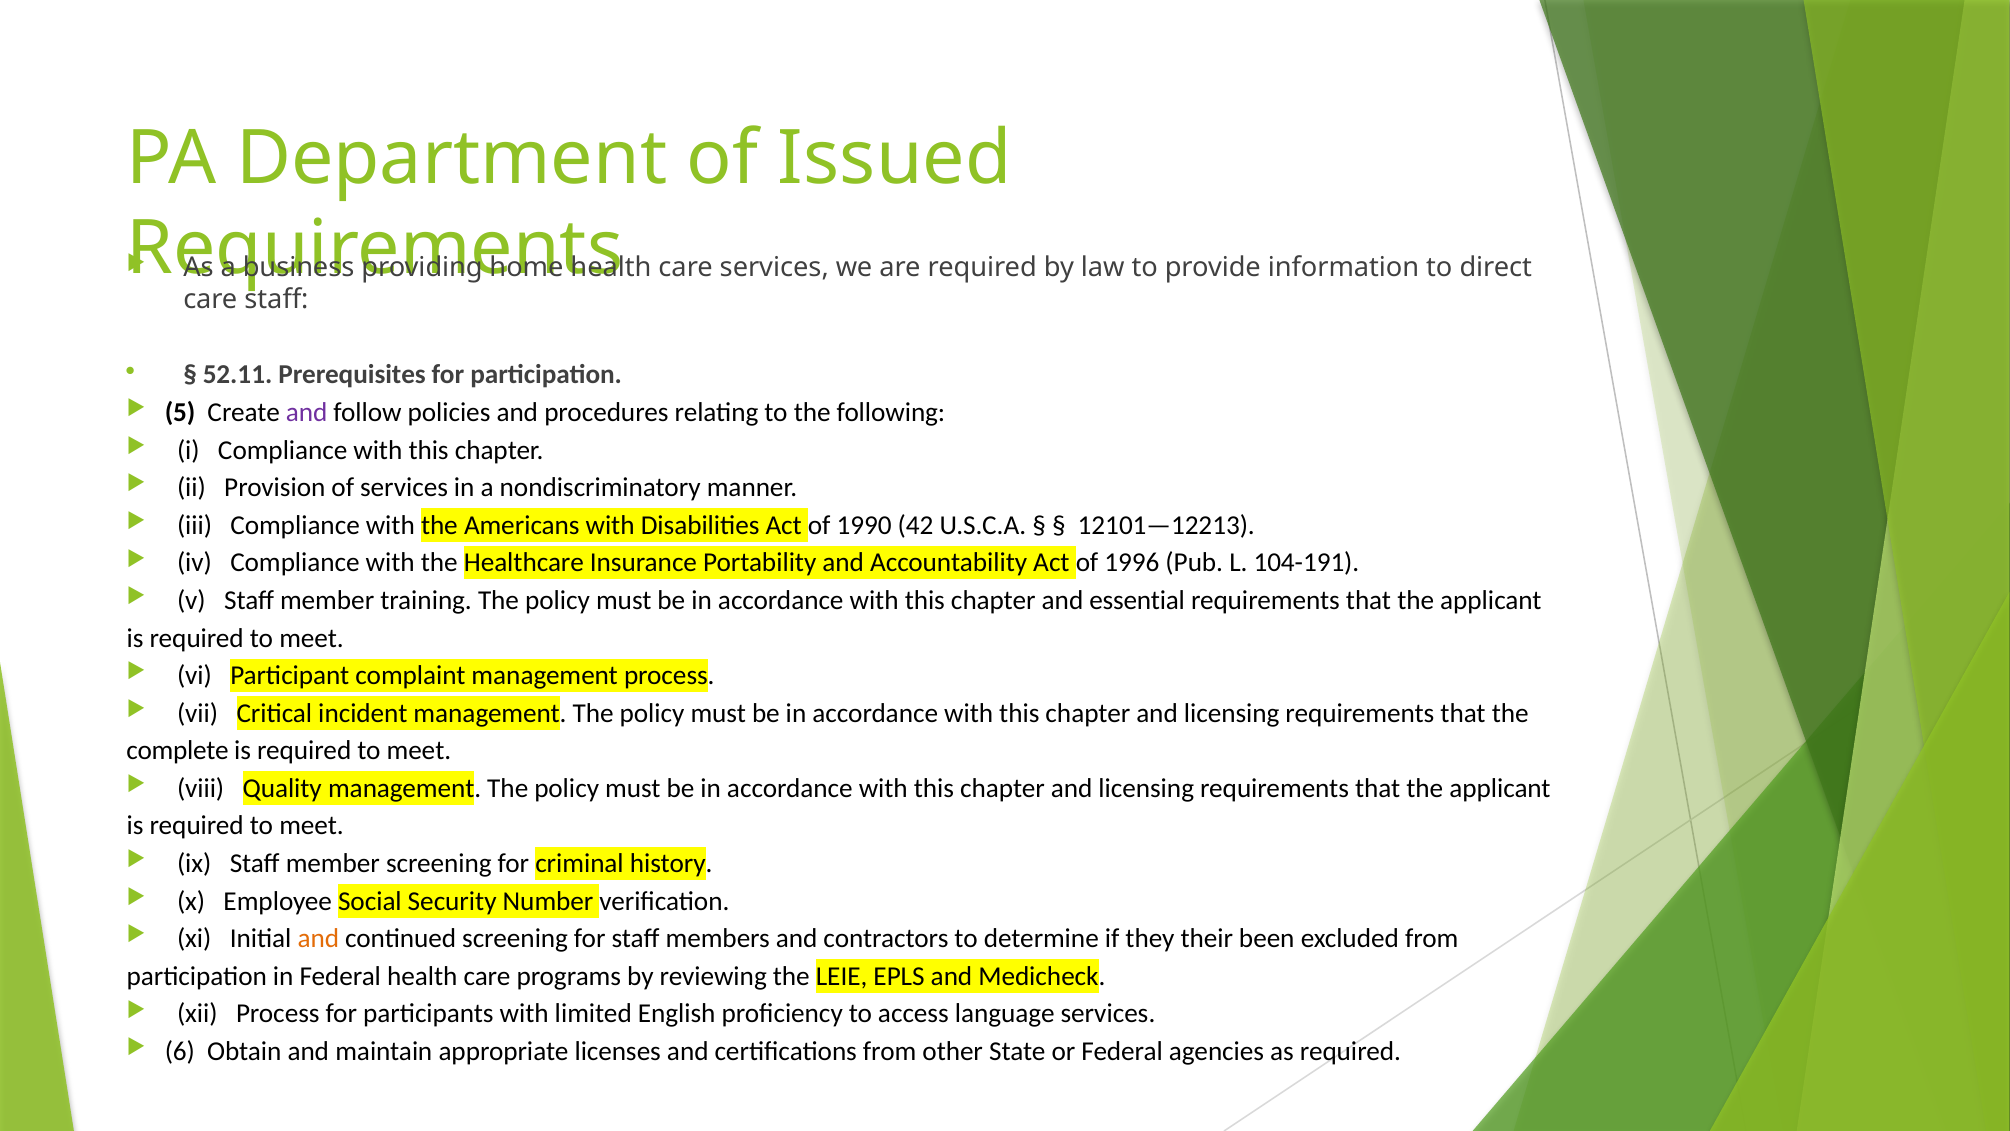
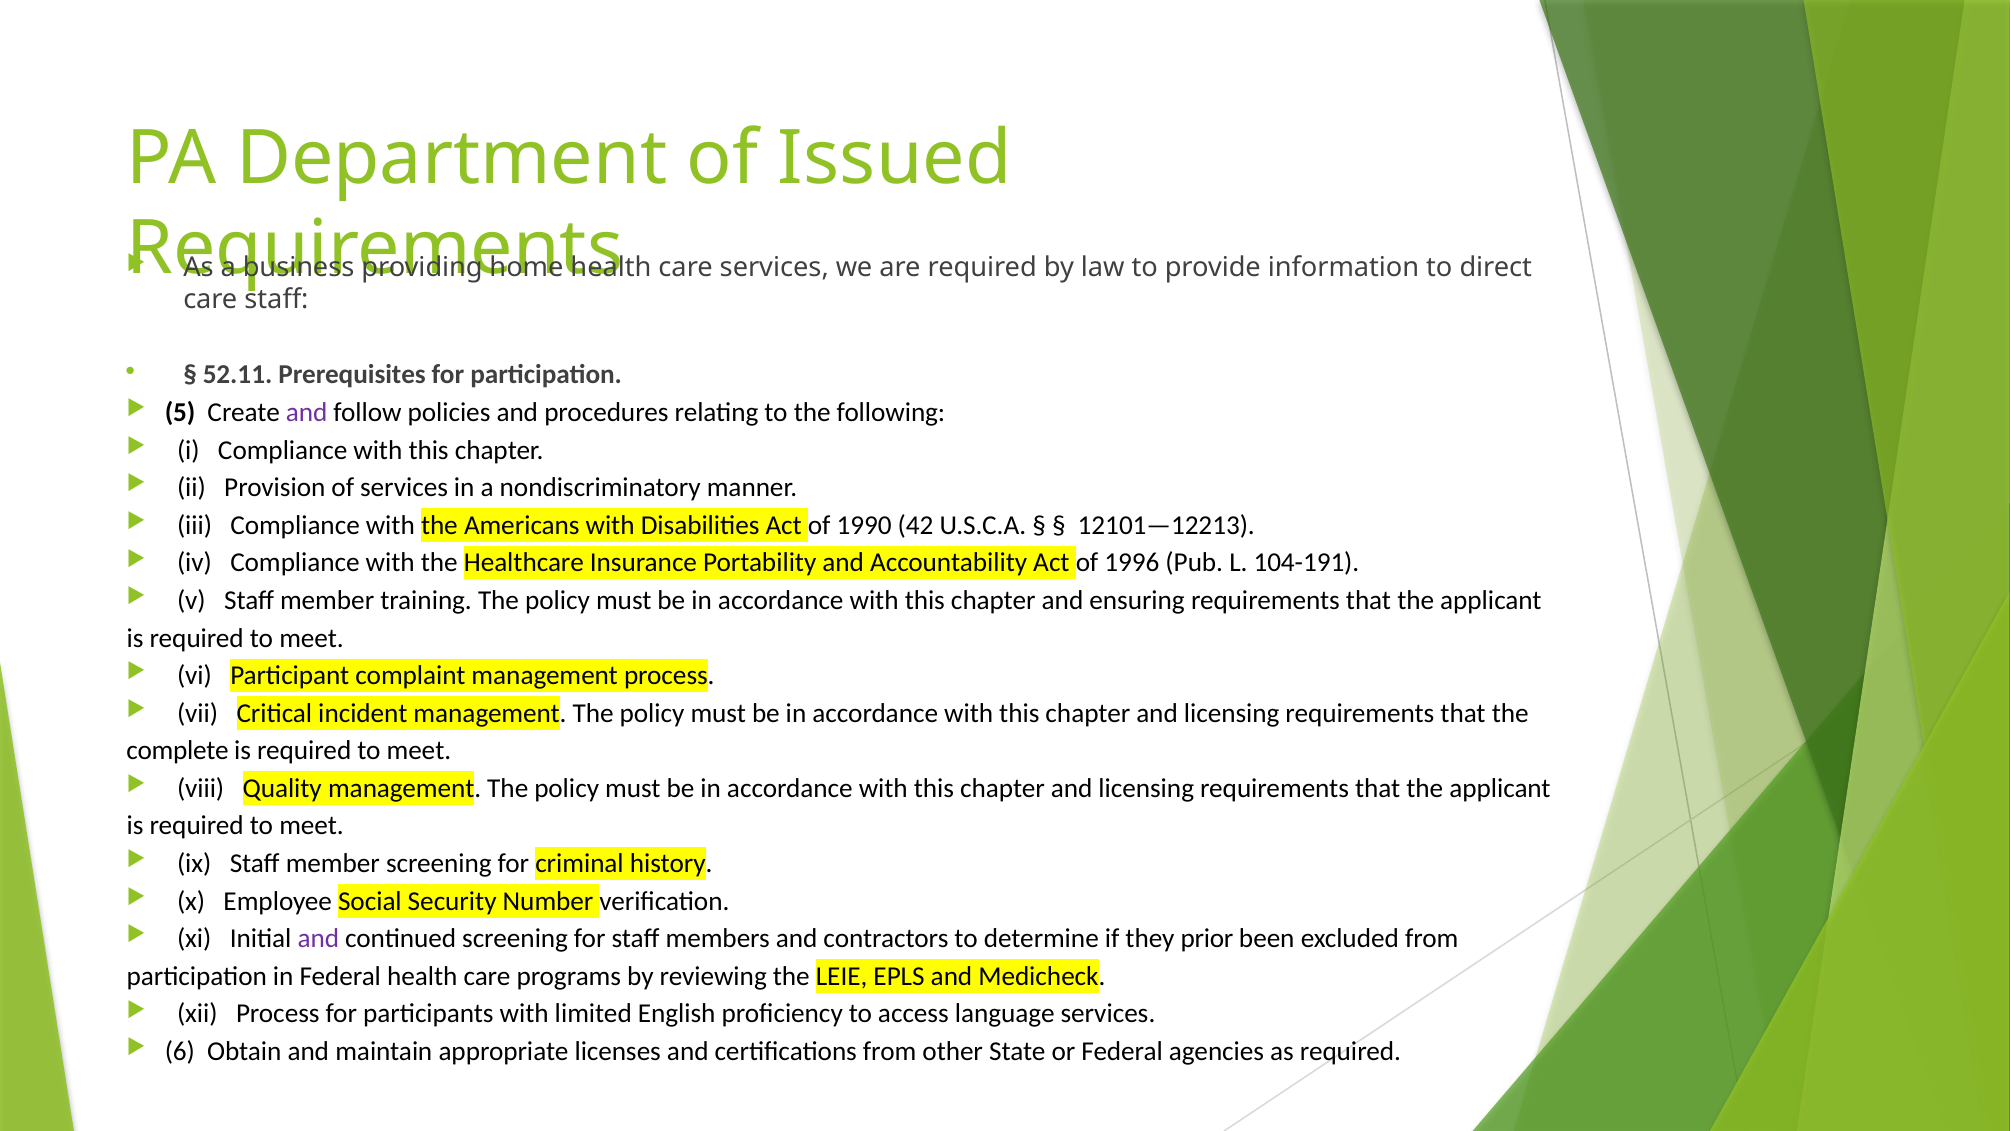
essential: essential -> ensuring (1137, 600)
and colour: orange -> purple (318, 938)
their: their -> prior (1207, 938)
